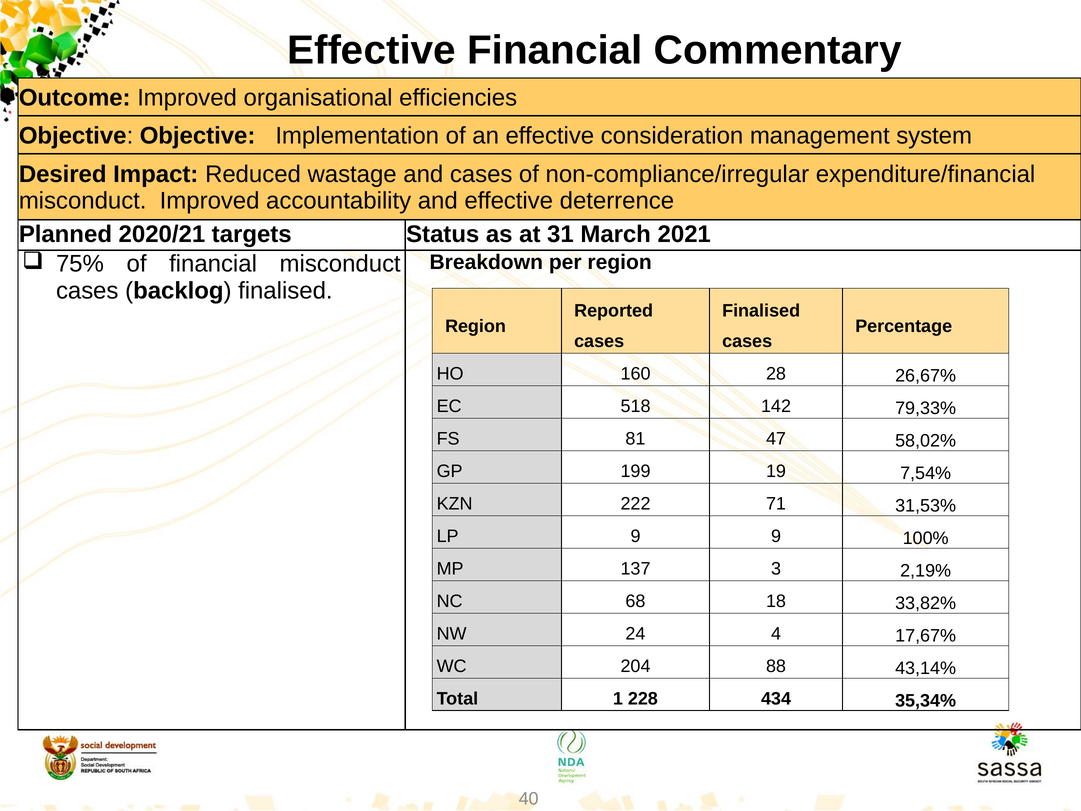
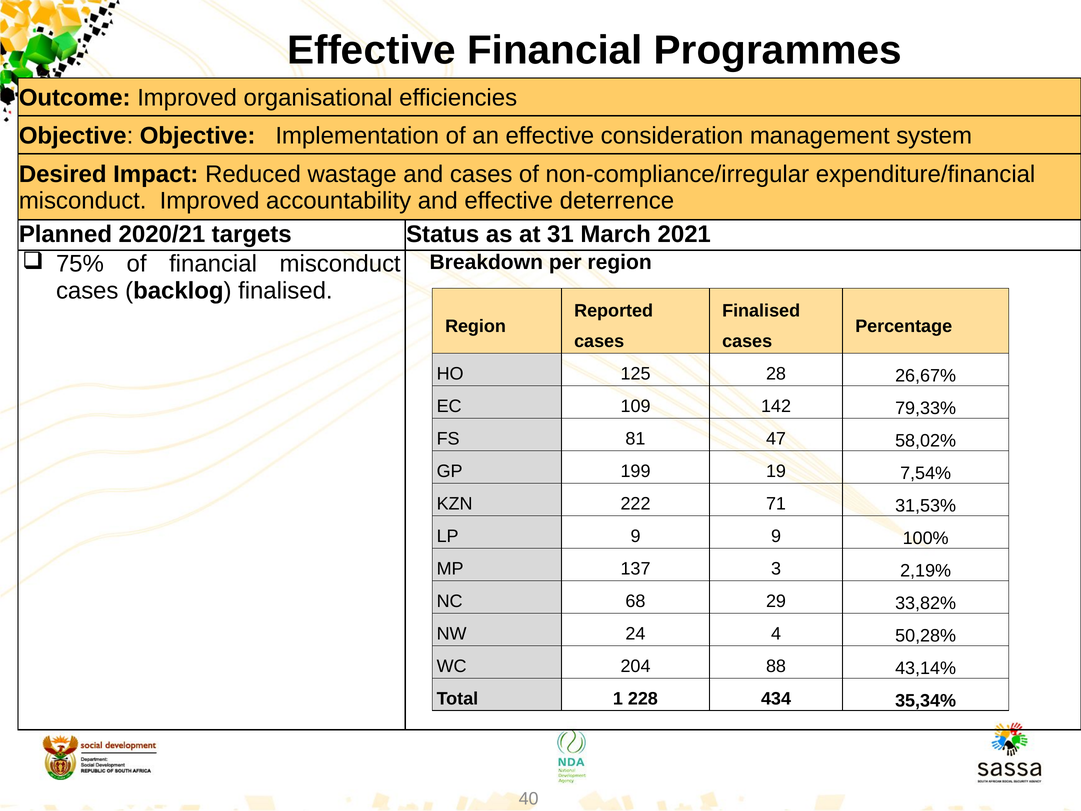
Commentary: Commentary -> Programmes (778, 50)
160: 160 -> 125 (636, 374)
518: 518 -> 109 (636, 406)
18: 18 -> 29 (776, 601)
17,67%: 17,67% -> 50,28% (926, 636)
